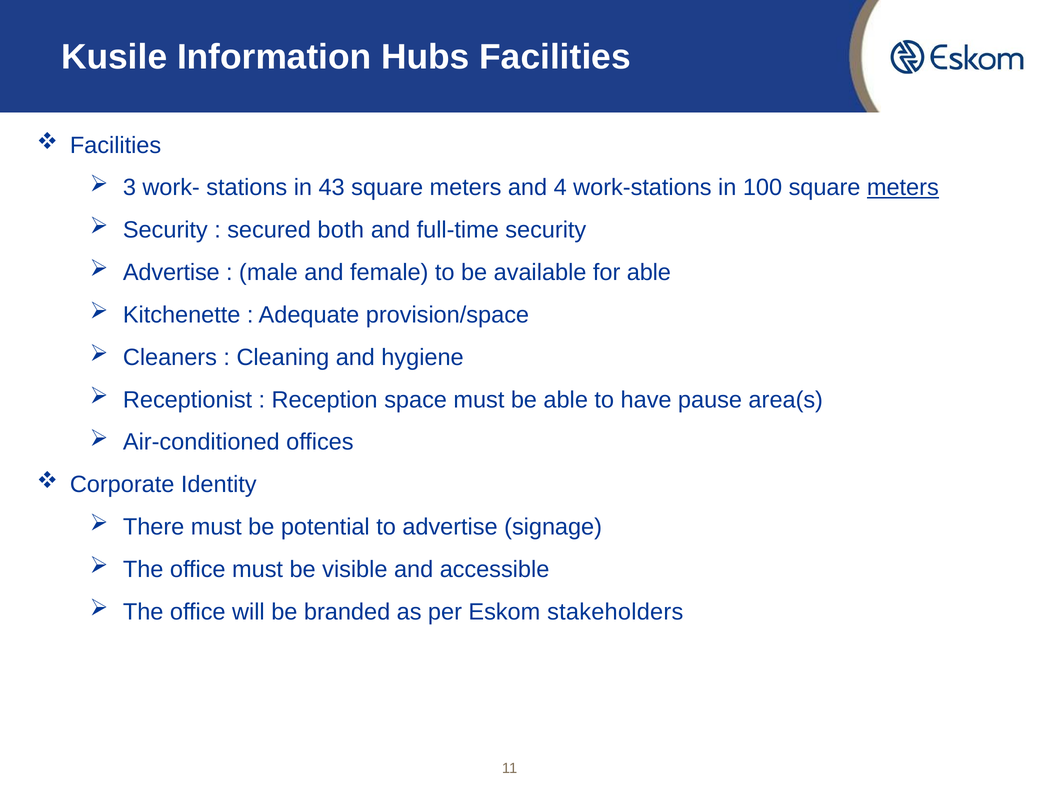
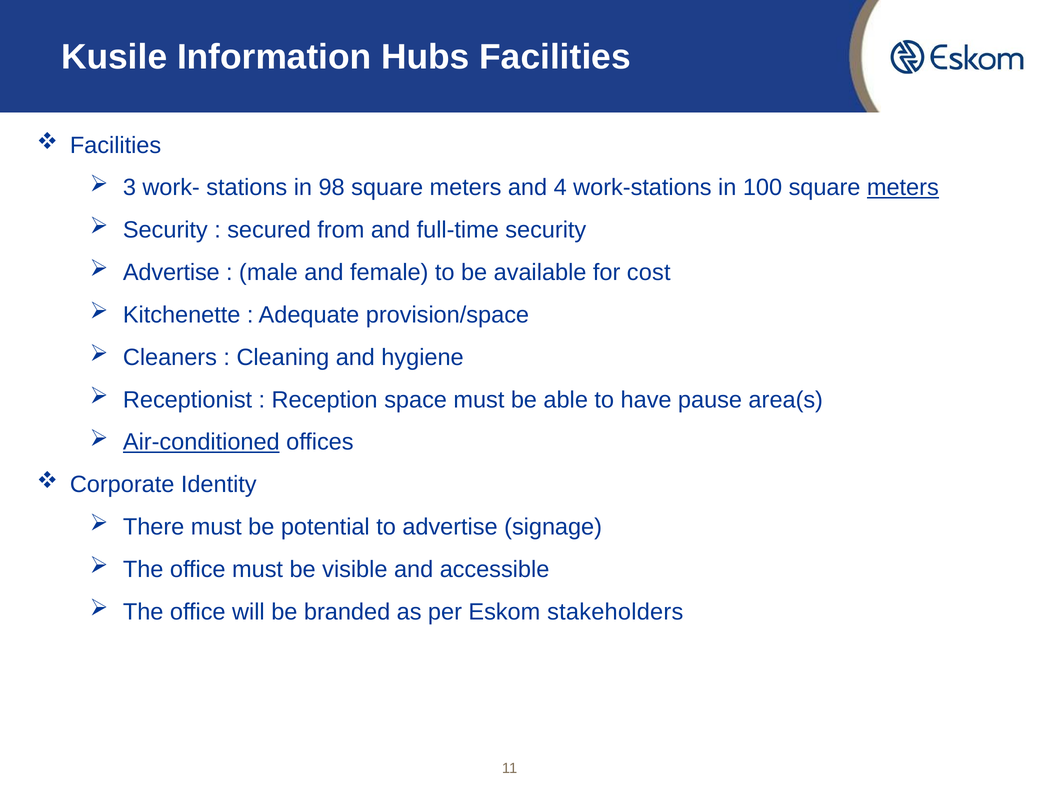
43: 43 -> 98 (332, 188)
both: both -> from (341, 230)
for able: able -> cost (649, 272)
Air-conditioned underline: none -> present (201, 442)
